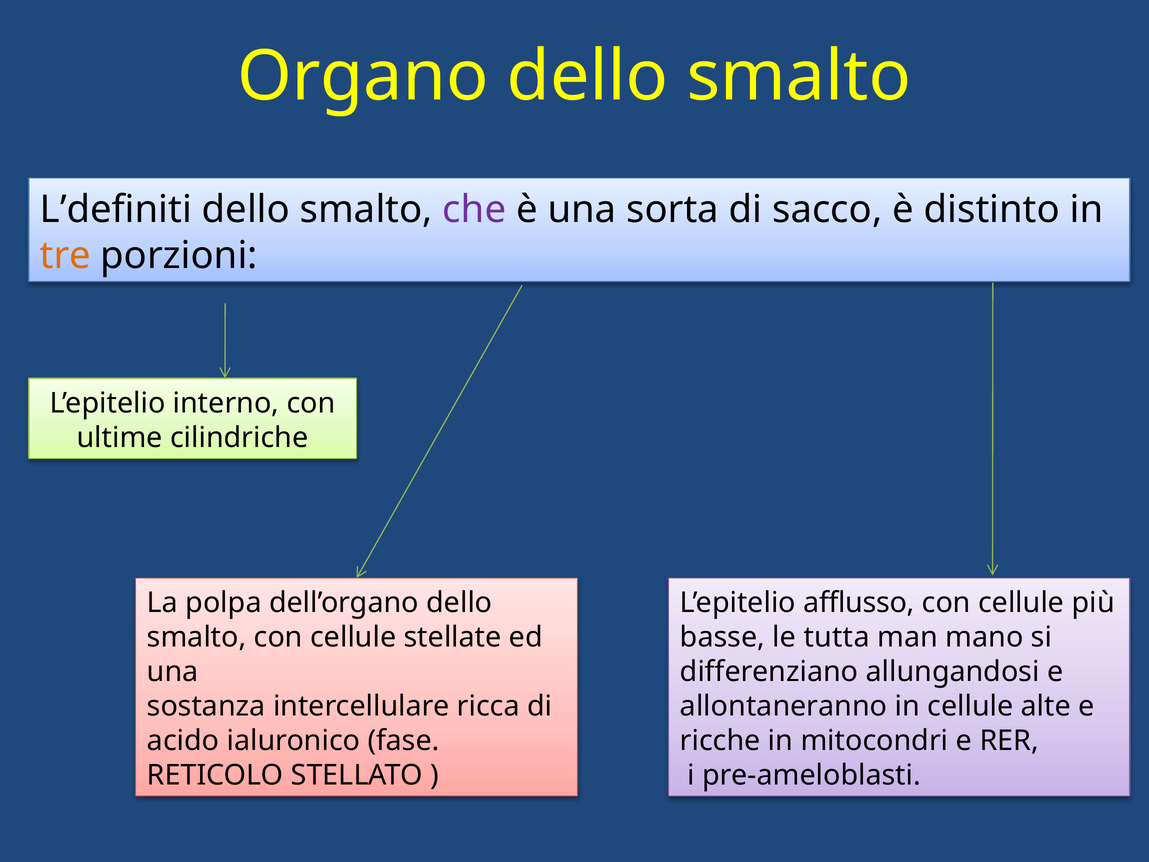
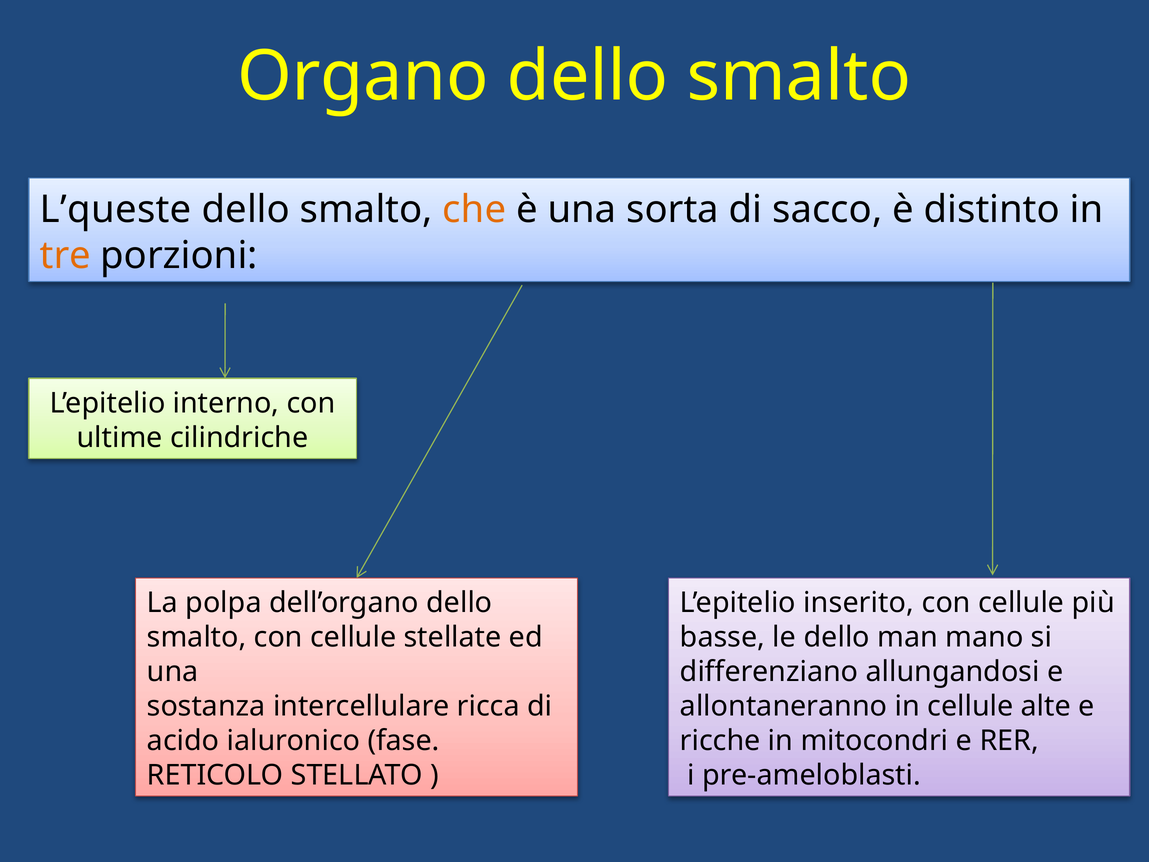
L’definiti: L’definiti -> L’queste (116, 209)
che colour: purple -> orange (474, 209)
afflusso: afflusso -> inserito (859, 603)
le tutta: tutta -> dello (837, 637)
